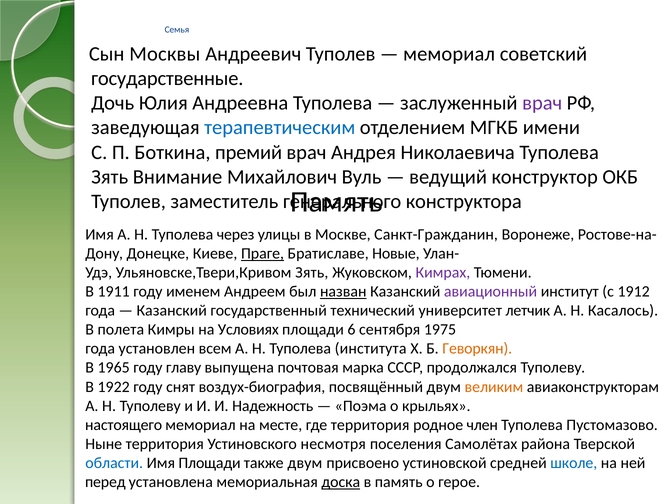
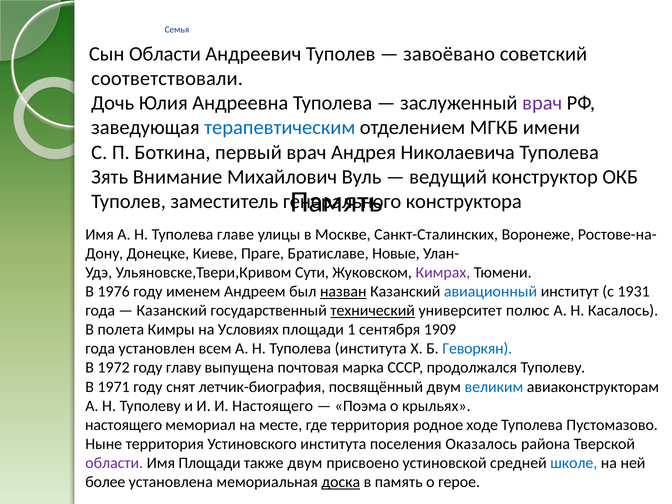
Сын Москвы: Москвы -> Области (165, 54)
мемориал: мемориал -> завоёвано (449, 54)
государственные: государственные -> соответствовали (167, 78)
премий: премий -> первый (248, 152)
через: через -> главе (235, 234)
Санкт-Гражданин: Санкт-Гражданин -> Санкт-Сталинских (436, 234)
Праге underline: present -> none (263, 253)
Ульяновске,Твери,Кривом Зять: Зять -> Сути (312, 273)
1911: 1911 -> 1976 (114, 292)
авиационный colour: purple -> blue (491, 292)
1912: 1912 -> 1931 (634, 292)
технический underline: none -> present (373, 311)
летчик: летчик -> полюс (528, 311)
6: 6 -> 1 (351, 330)
1975: 1975 -> 1909 (440, 330)
Геворкян colour: orange -> blue (477, 349)
1965: 1965 -> 1972 (114, 368)
1922: 1922 -> 1971 (114, 387)
воздух-биография: воздух-биография -> летчик-биография (262, 387)
великим colour: orange -> blue (494, 387)
И Надежность: Надежность -> Настоящего (273, 406)
член: член -> ходе (482, 425)
Устиновского несмотря: несмотря -> института (333, 444)
Самолётах: Самолётах -> Оказалось (481, 444)
области colour: blue -> purple (114, 463)
перед: перед -> более (105, 482)
